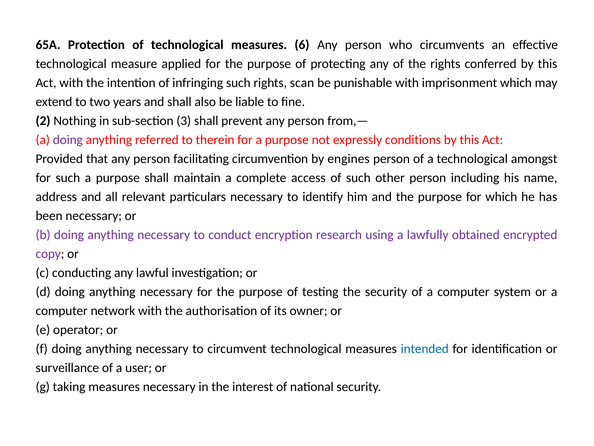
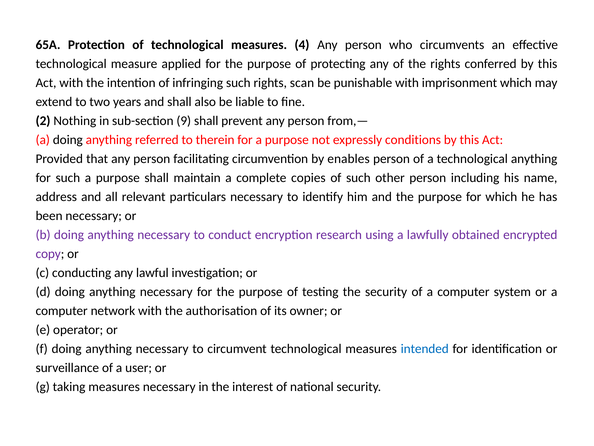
6: 6 -> 4 (302, 45)
3: 3 -> 9 (184, 121)
doing colour: purple -> black (68, 140)
engines: engines -> enables (349, 159)
technological amongst: amongst -> anything (534, 159)
access: access -> copies (308, 178)
